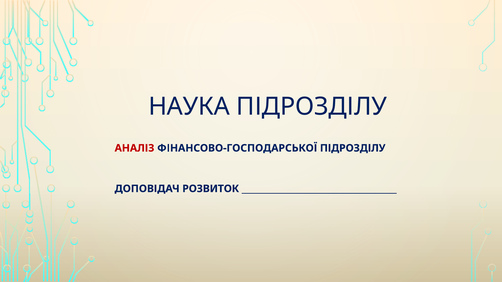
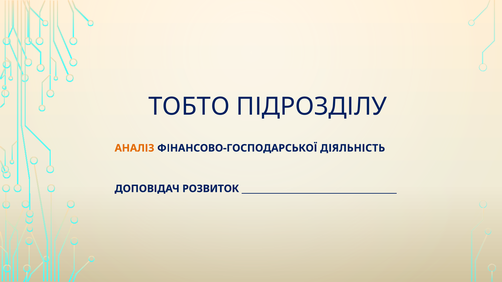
НАУКА: НАУКА -> ТОБТО (189, 107)
АНАЛІЗ colour: red -> orange (135, 148)
ФІНАНСОВО-ГОСПОДАРСЬКОЇ ПІДРОЗДІЛУ: ПІДРОЗДІЛУ -> ДІЯЛЬНІСТЬ (353, 148)
